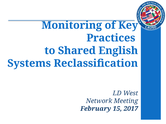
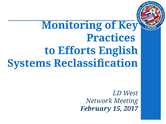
Shared: Shared -> Efforts (77, 51)
